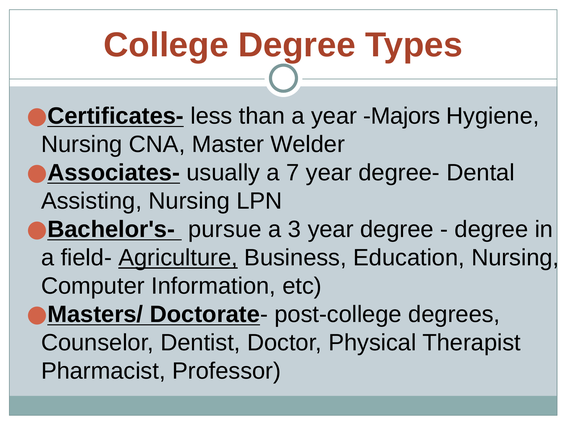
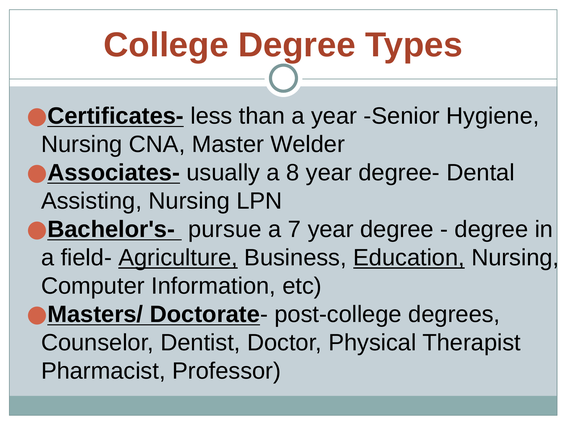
Majors: Majors -> Senior (402, 116)
7: 7 -> 8 (293, 173)
3: 3 -> 7 (295, 230)
Education underline: none -> present (409, 258)
